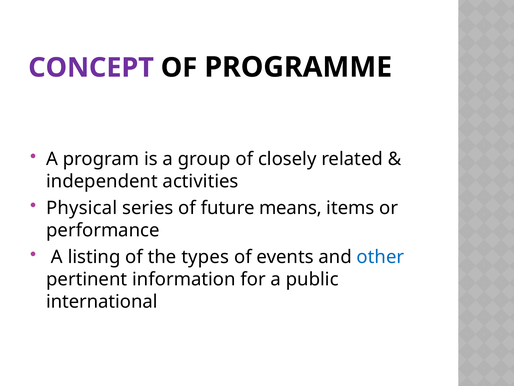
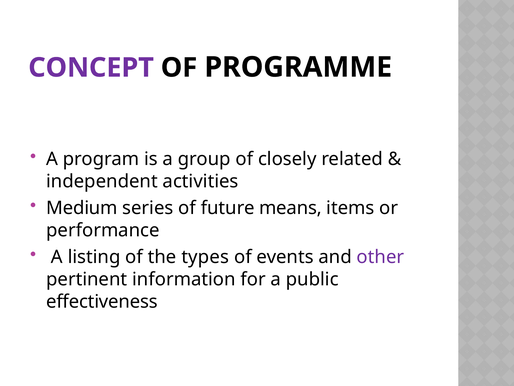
Physical: Physical -> Medium (82, 208)
other colour: blue -> purple (380, 257)
international: international -> effectiveness (102, 301)
